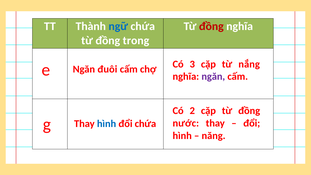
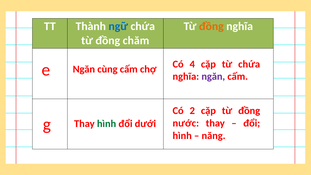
đồng colour: red -> orange (211, 26)
trong: trong -> chăm (136, 41)
đuôi: đuôi -> cùng (107, 69)
3: 3 -> 4 (192, 64)
từ nắng: nắng -> chứa (249, 64)
hình colour: blue -> green (107, 124)
đổi chứa: chứa -> dưới (145, 124)
